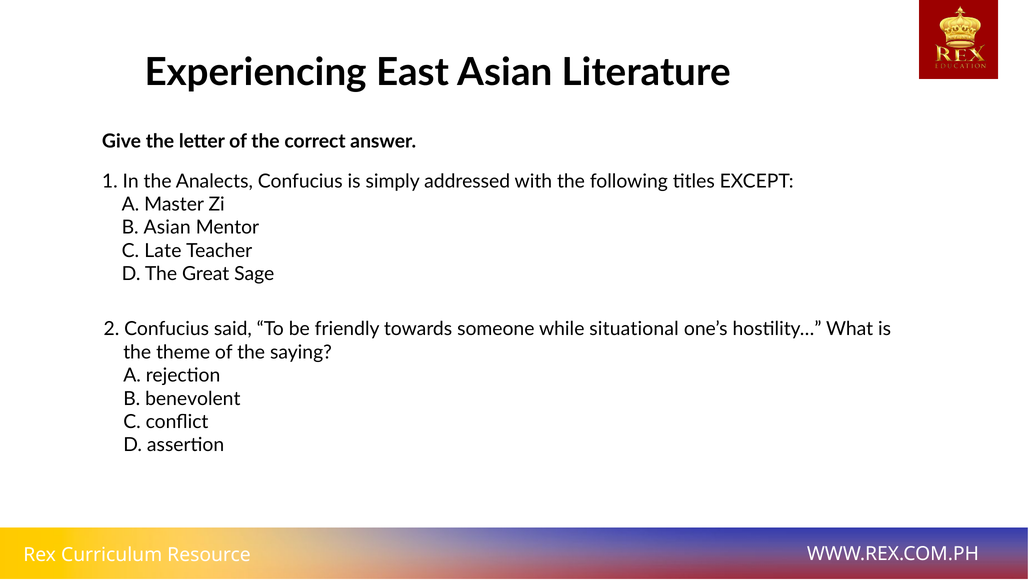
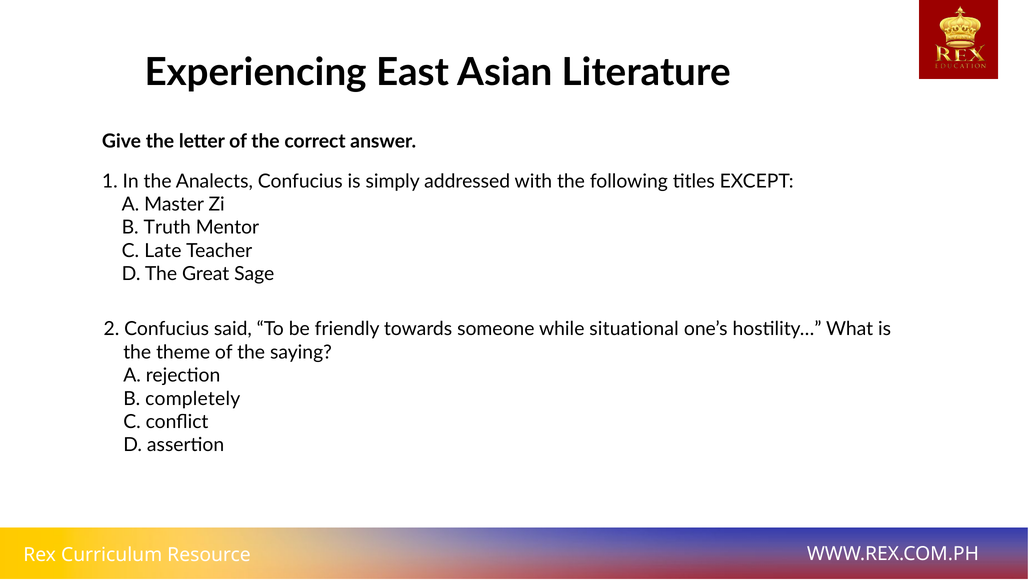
B Asian: Asian -> Truth (167, 228)
benevolent: benevolent -> completely (193, 399)
